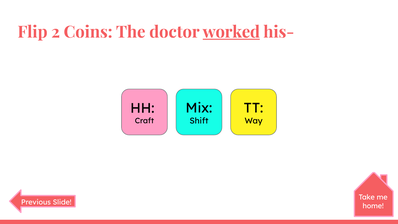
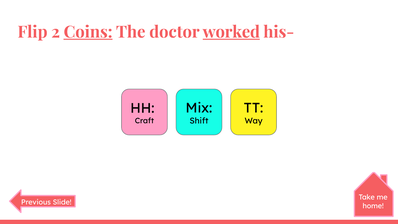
Coins underline: none -> present (88, 32)
